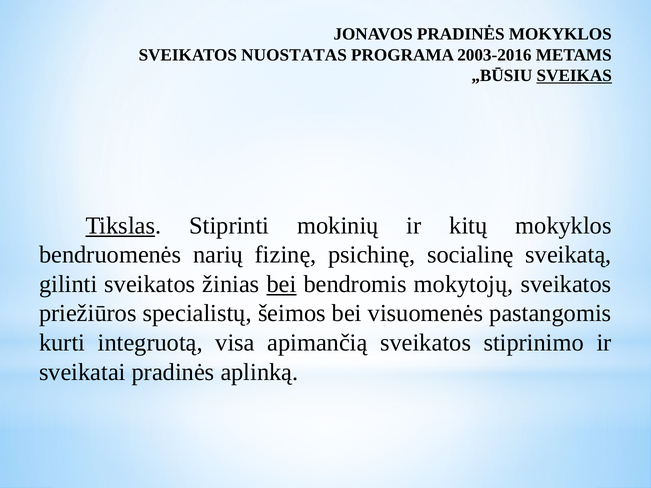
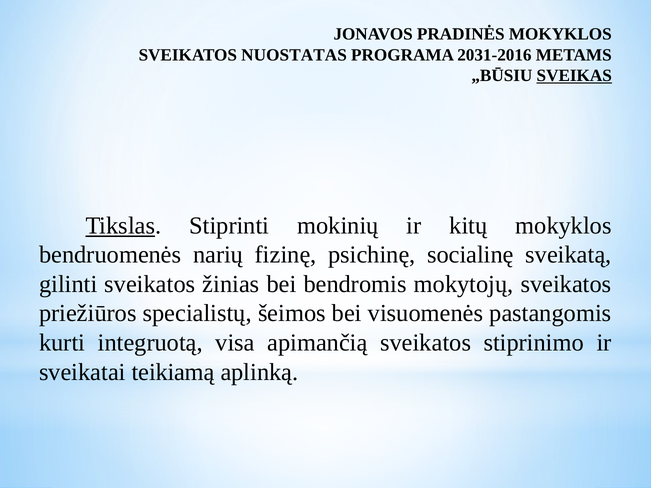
2003-2016: 2003-2016 -> 2031-2016 (494, 55)
bei underline: present -> none (281, 284)
sveikatai pradinės: pradinės -> teikiamą (173, 372)
